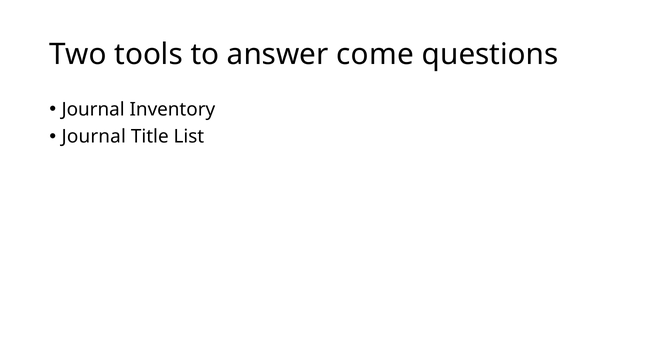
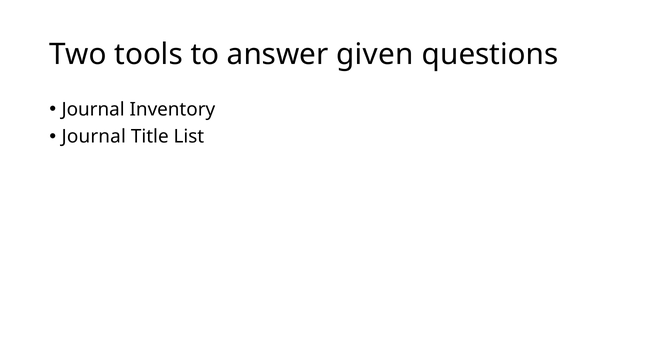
come: come -> given (375, 54)
